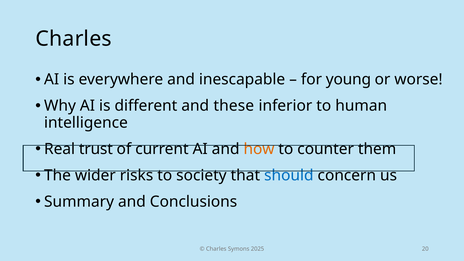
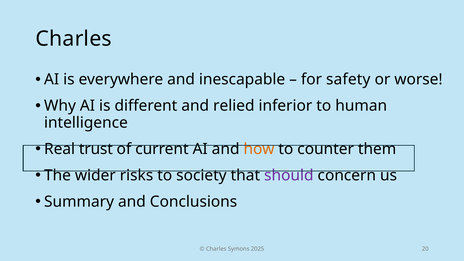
young: young -> safety (348, 79)
these: these -> relied (234, 106)
should colour: blue -> purple (289, 175)
